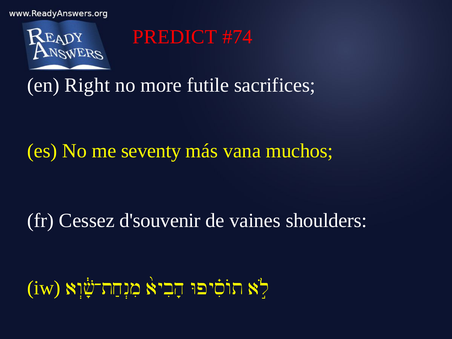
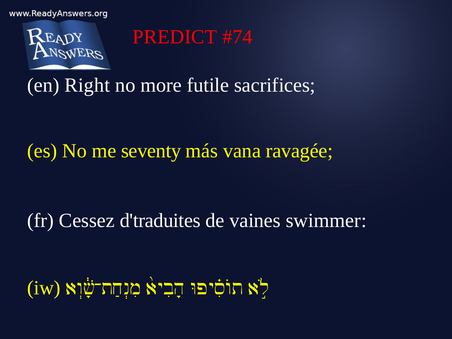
muchos: muchos -> ravagée (299, 151)
d'souvenir: d'souvenir -> d'traduites (160, 221)
shoulders: shoulders -> swimmer (326, 221)
